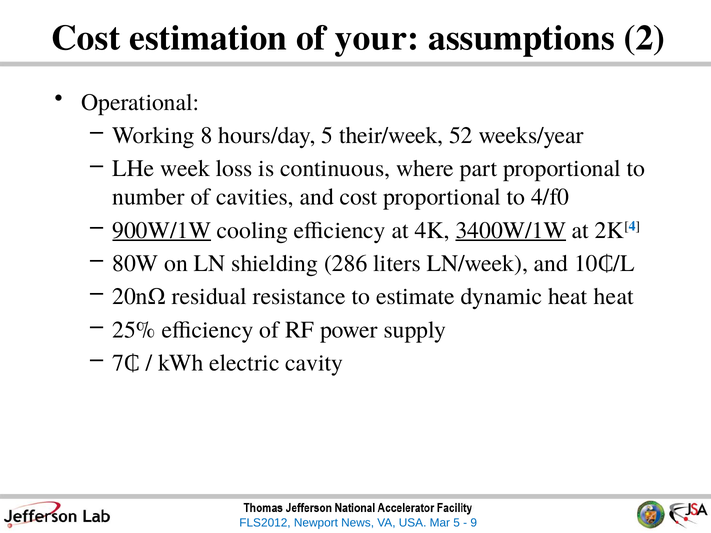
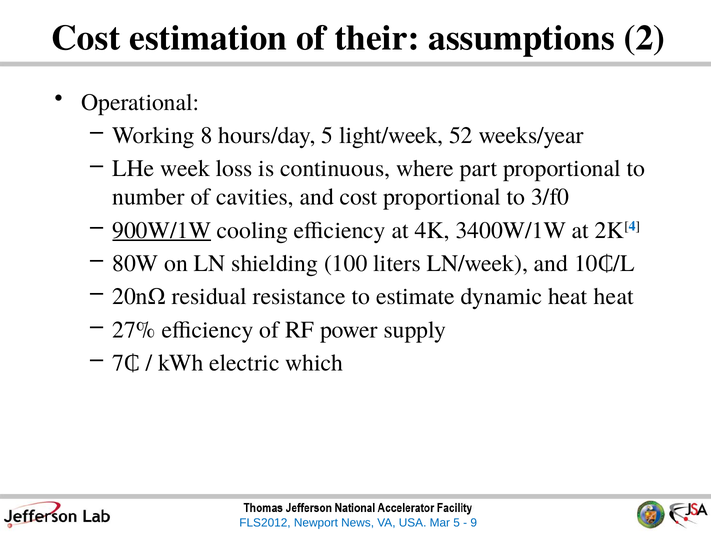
your: your -> their (377, 38)
their/week: their/week -> light/week (391, 136)
4/f0: 4/f0 -> 3/f0 (550, 197)
3400W/1W underline: present -> none (511, 230)
286: 286 -> 100 (346, 264)
25%: 25% -> 27% (134, 330)
cavity: cavity -> which (314, 363)
